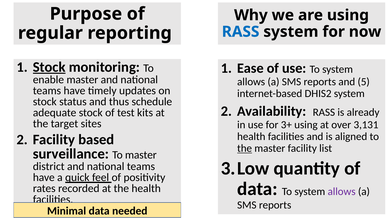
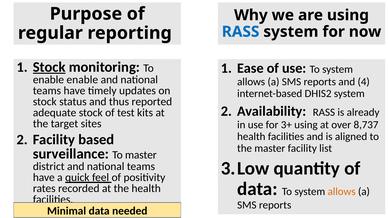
enable master: master -> enable (82, 80)
5: 5 -> 4 (364, 82)
schedule: schedule -> reported (152, 102)
3,131: 3,131 -> 8,737 (366, 125)
the underline: present -> none (245, 148)
allows colour: purple -> orange (342, 192)
